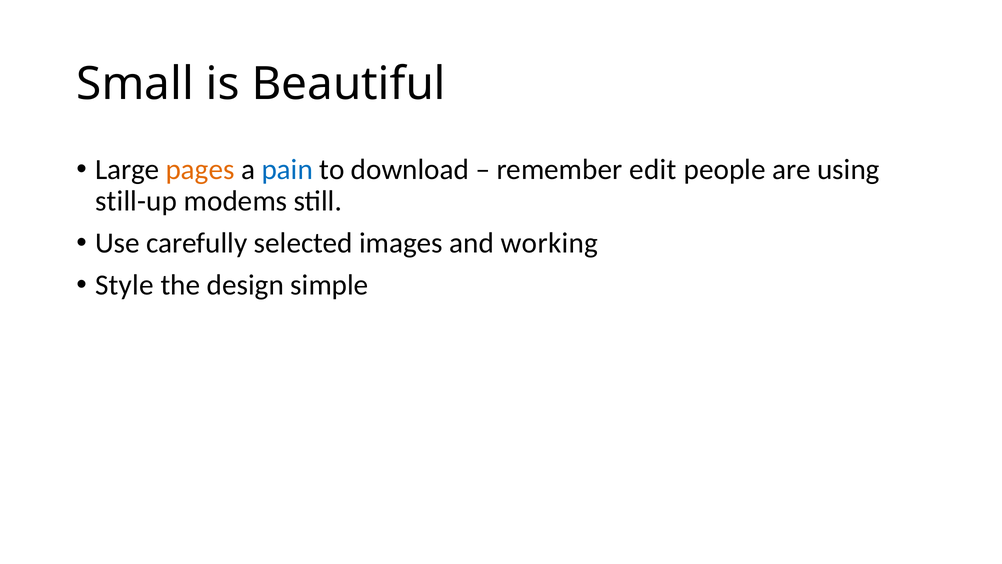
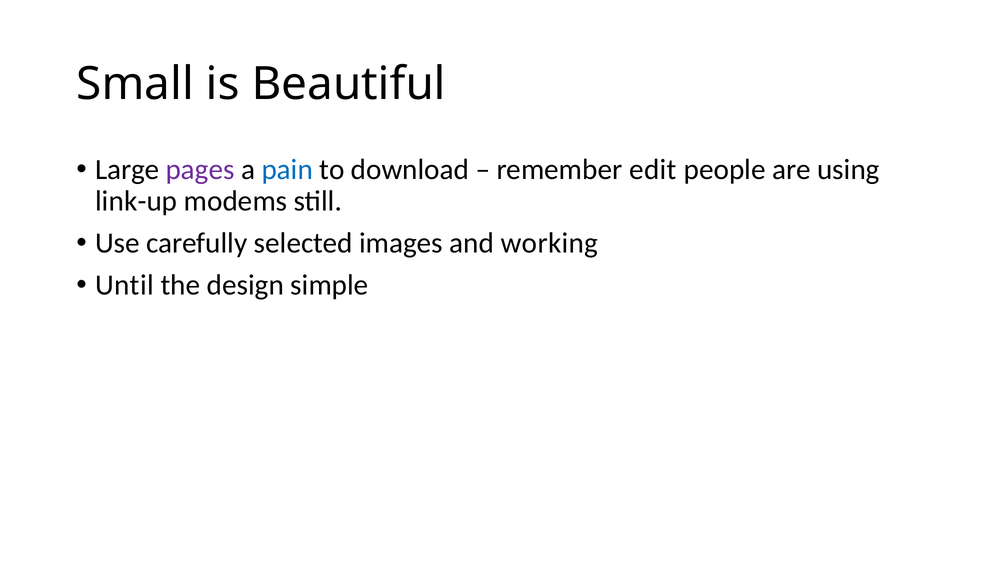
pages colour: orange -> purple (200, 169)
still-up: still-up -> link-up (136, 201)
Style: Style -> Until (124, 285)
